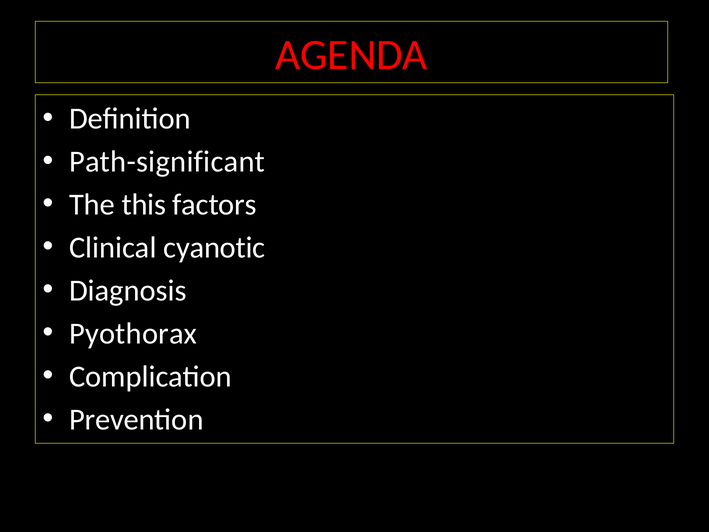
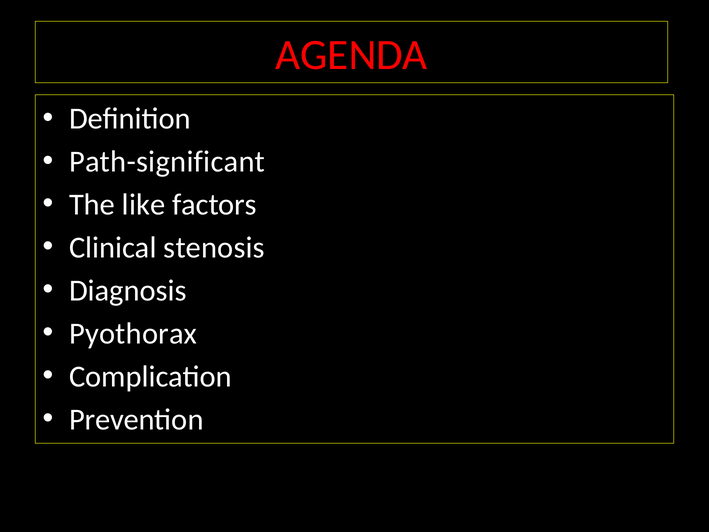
this: this -> like (144, 204)
cyanotic: cyanotic -> stenosis (214, 247)
